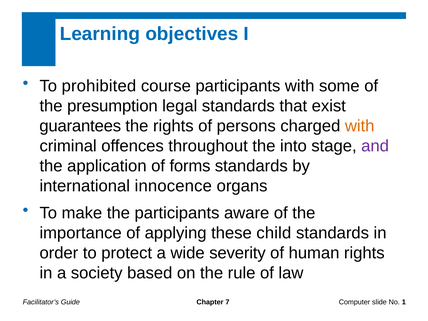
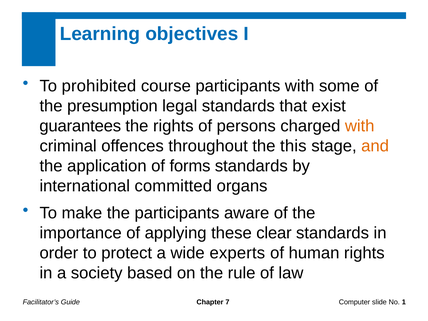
into: into -> this (293, 146)
and colour: purple -> orange (375, 146)
innocence: innocence -> committed (173, 186)
child: child -> clear (274, 233)
severity: severity -> experts (237, 253)
